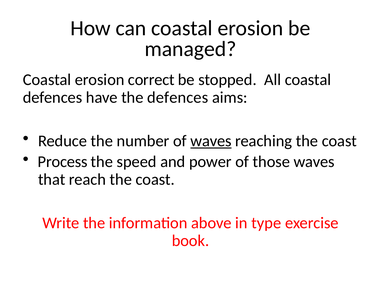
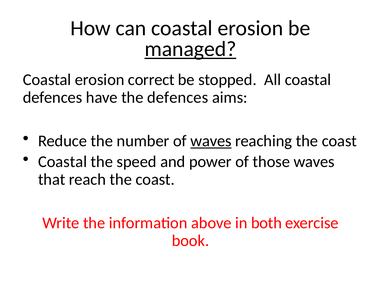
managed underline: none -> present (190, 49)
Process: Process -> Coastal (63, 162)
type: type -> both (266, 223)
